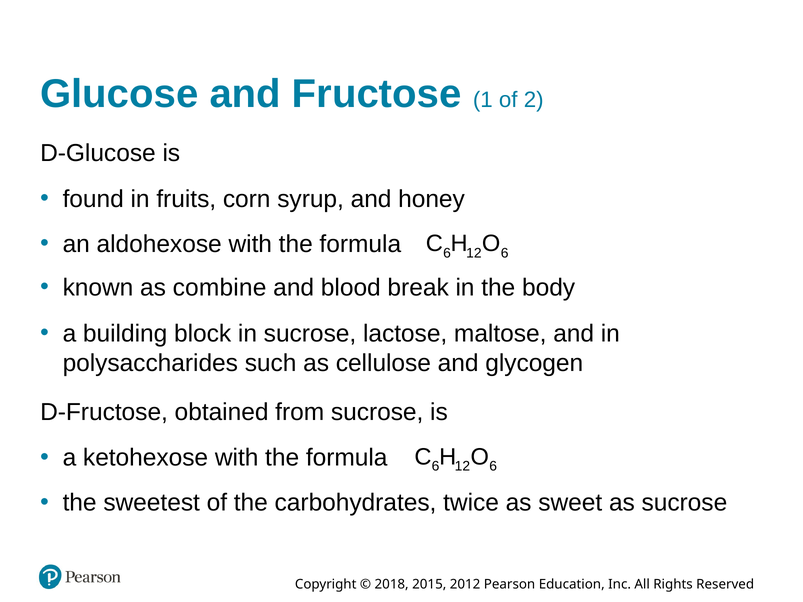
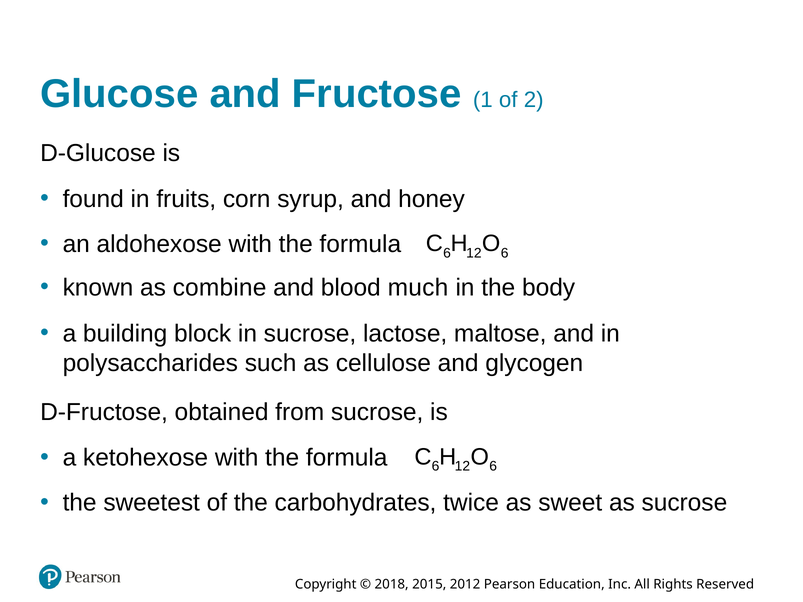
break: break -> much (418, 288)
